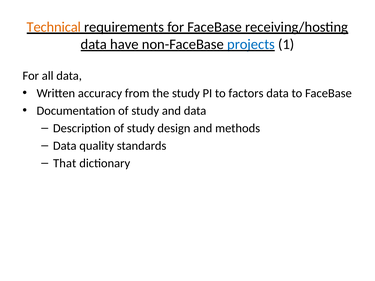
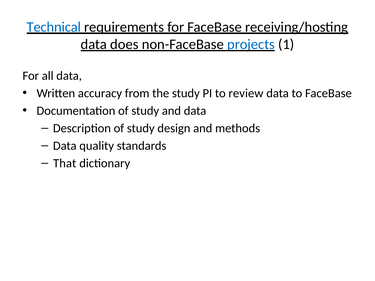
Technical colour: orange -> blue (54, 27)
have: have -> does (124, 44)
factors: factors -> review (246, 93)
